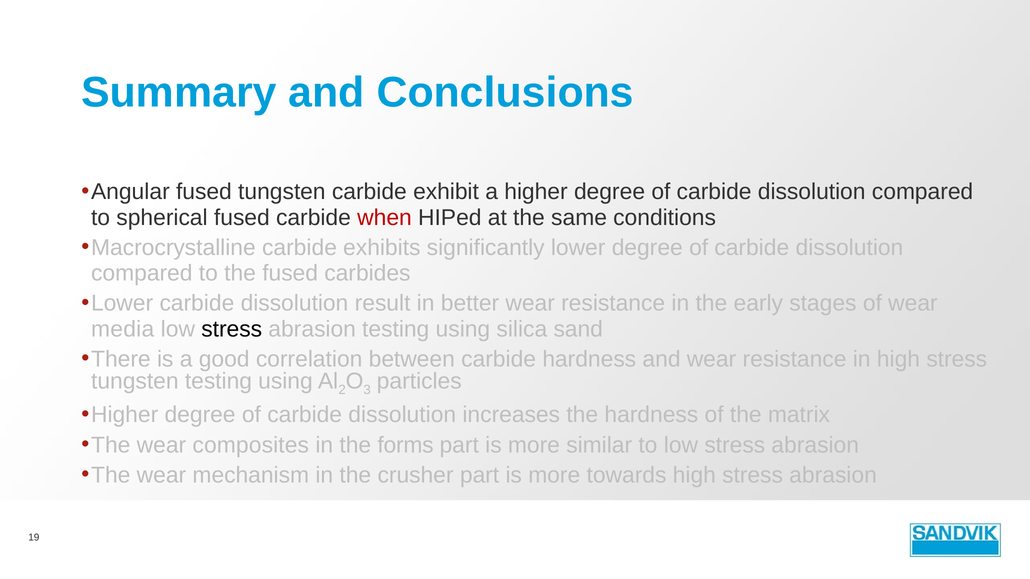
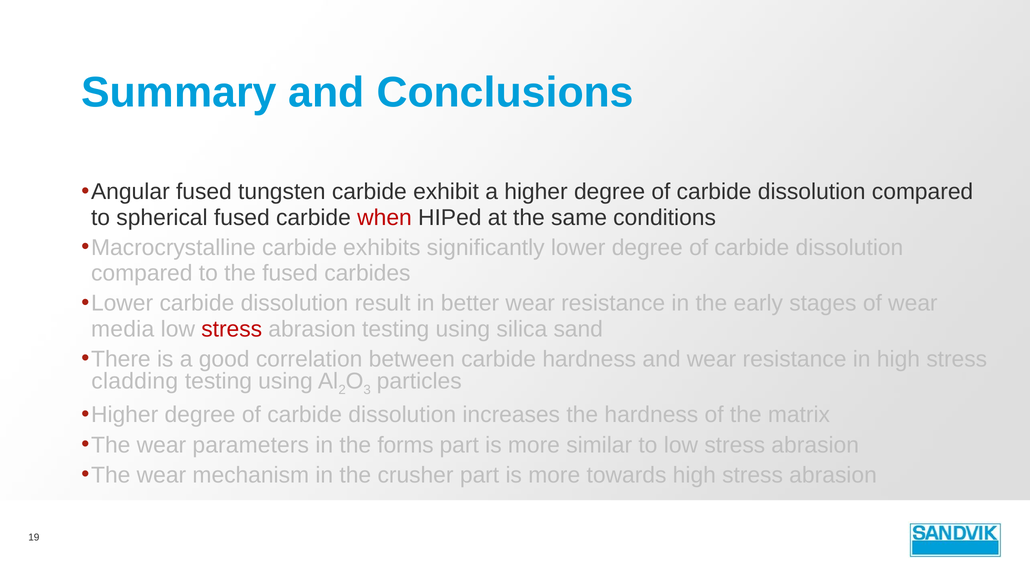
stress colour: black -> red (232, 329)
tungsten: tungsten -> cladding (135, 381)
composites: composites -> parameters (251, 445)
